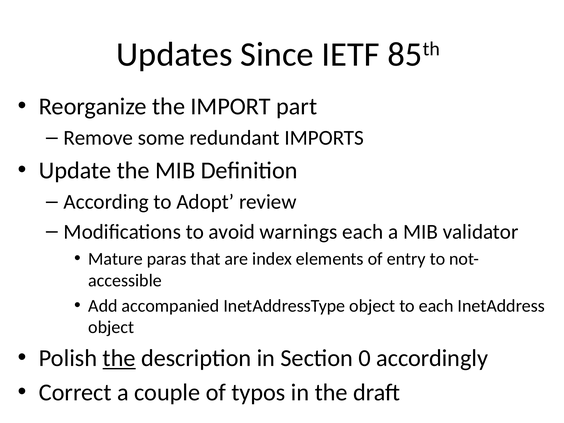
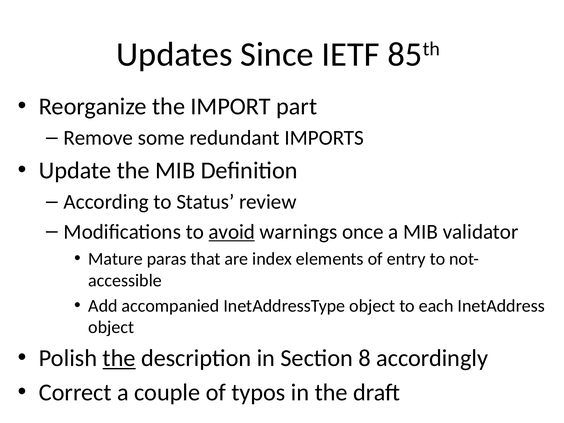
Adopt: Adopt -> Status (205, 202)
avoid underline: none -> present (232, 232)
warnings each: each -> once (363, 232)
0: 0 -> 8 (365, 358)
